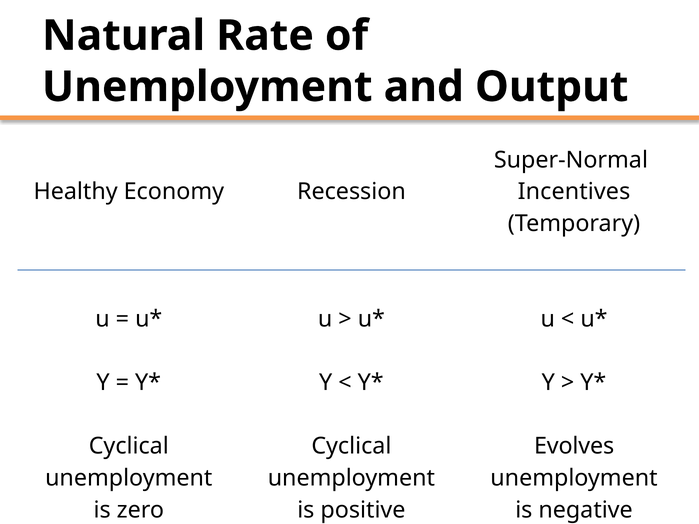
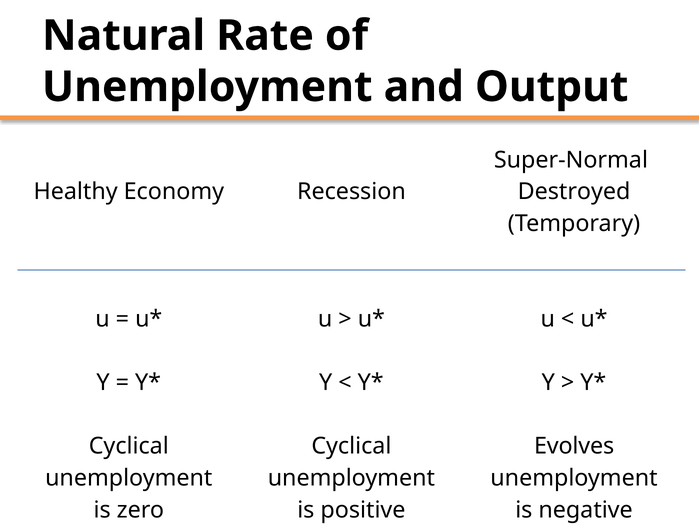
Incentives: Incentives -> Destroyed (574, 192)
